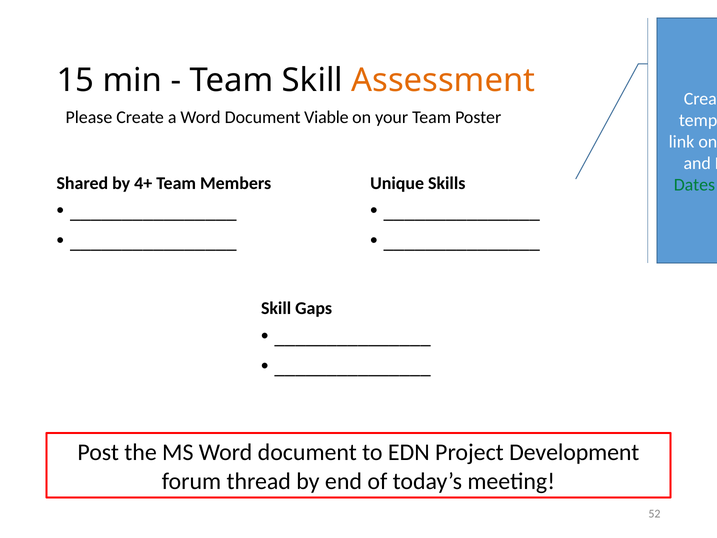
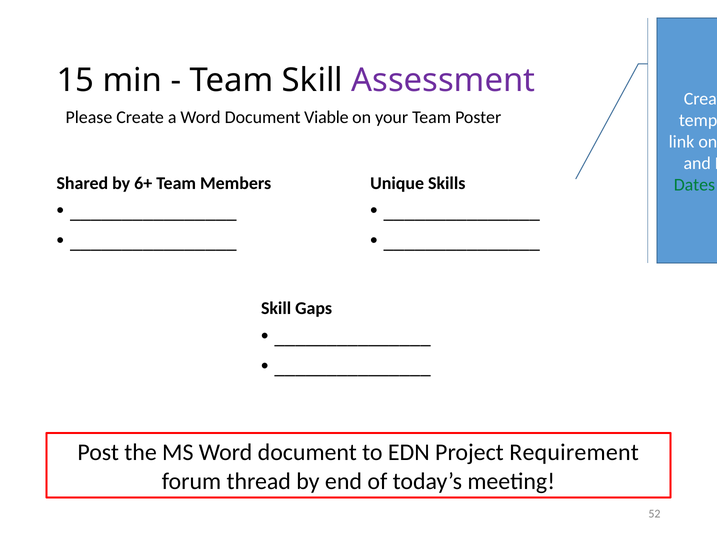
Assessment colour: orange -> purple (443, 80)
4+: 4+ -> 6+ (143, 183)
Development: Development -> Requirement (574, 452)
